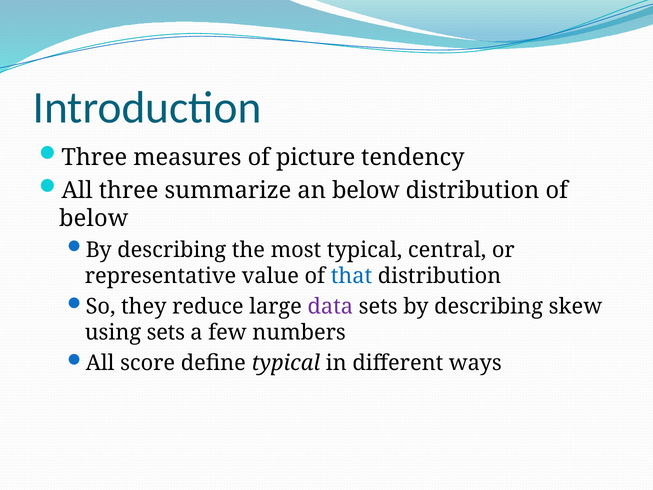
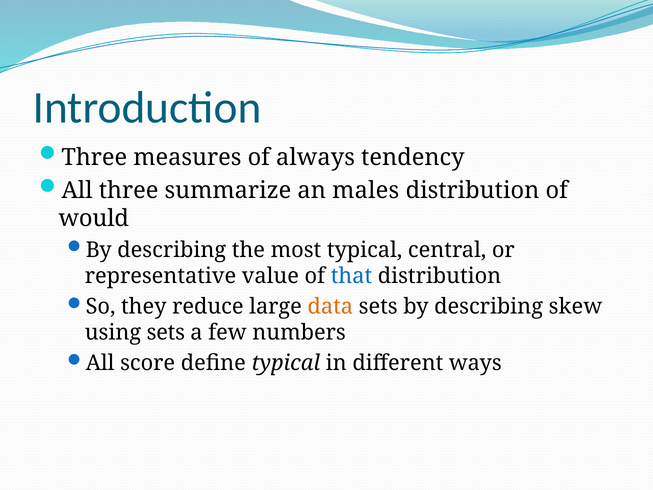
picture: picture -> always (315, 157)
an below: below -> males (366, 190)
below: below -> would (94, 218)
data colour: purple -> orange (330, 306)
